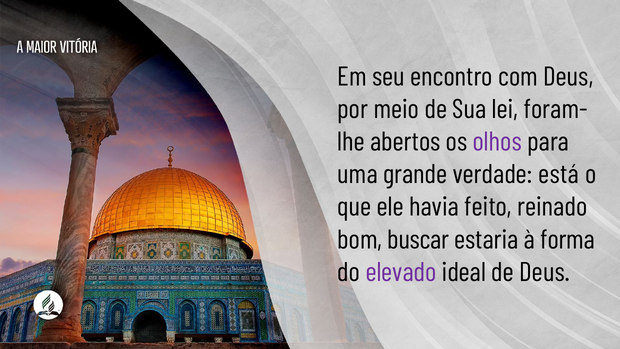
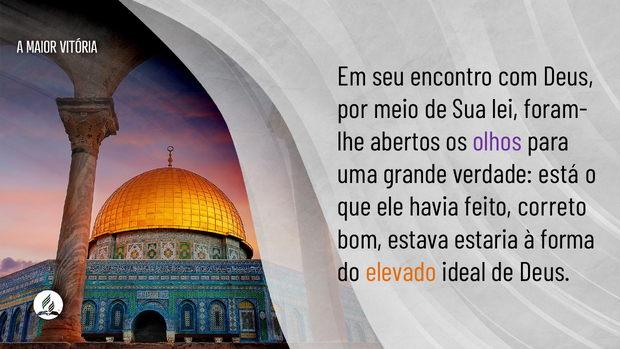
reinado: reinado -> correto (552, 207)
buscar: buscar -> estava (418, 239)
elevado colour: purple -> orange (401, 272)
